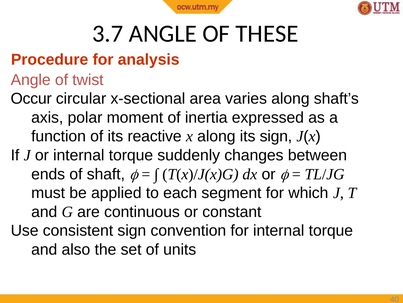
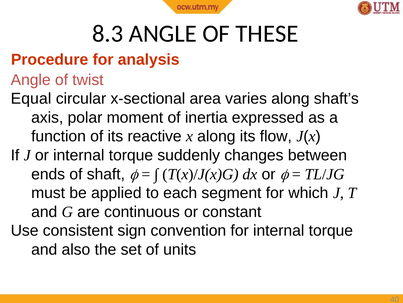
3.7: 3.7 -> 8.3 (108, 34)
Occur: Occur -> Equal (31, 98)
its sign: sign -> flow (276, 136)
